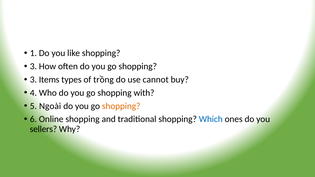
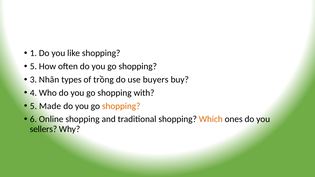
3: 3 -> 5 (33, 66)
Items: Items -> Nhãn (49, 80)
cannot: cannot -> buyers (156, 80)
Ngoài: Ngoài -> Made (50, 106)
Which colour: blue -> orange (211, 119)
